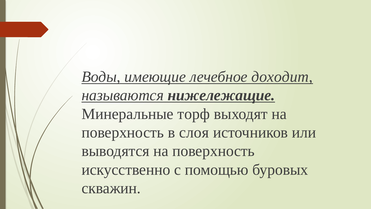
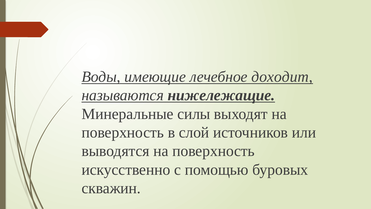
торф: торф -> силы (194, 114)
слоя: слоя -> слой (194, 132)
